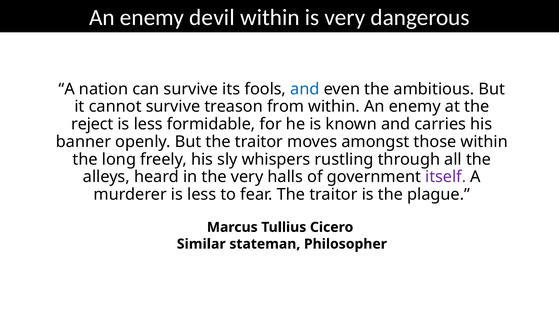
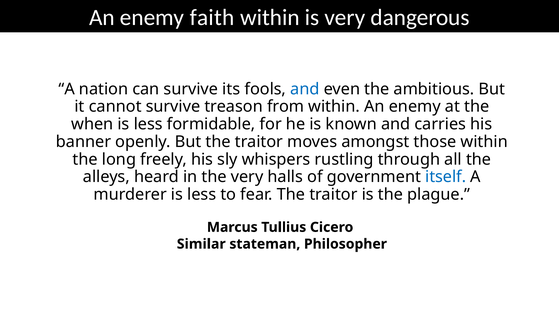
devil: devil -> faith (212, 18)
reject: reject -> when (92, 124)
itself colour: purple -> blue (446, 177)
